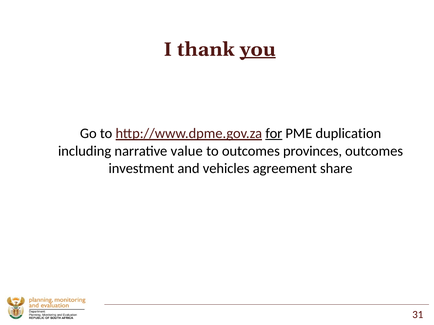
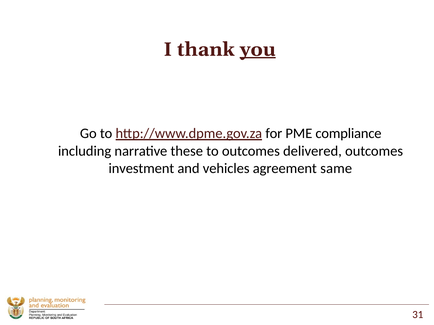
for underline: present -> none (274, 134)
duplication: duplication -> compliance (348, 134)
value: value -> these (187, 151)
provinces: provinces -> delivered (312, 151)
share: share -> same (336, 169)
